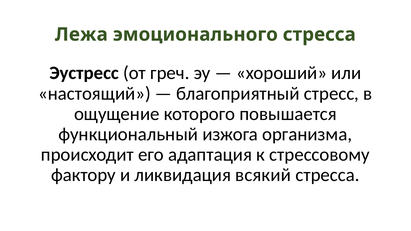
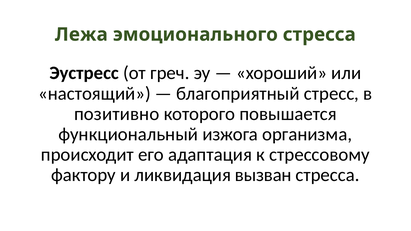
ощущение: ощущение -> позитивно (117, 114)
всякий: всякий -> вызван (263, 175)
